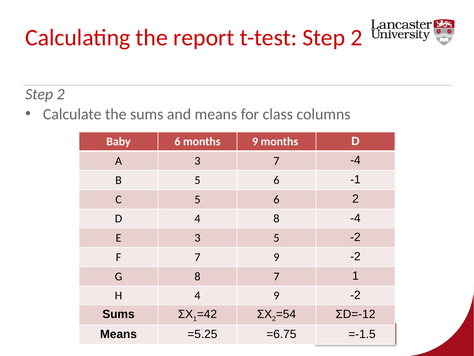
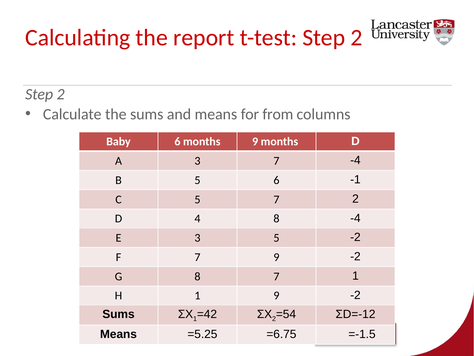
class: class -> from (278, 114)
C 5 6: 6 -> 7 (276, 199)
H 4: 4 -> 1 (197, 295)
